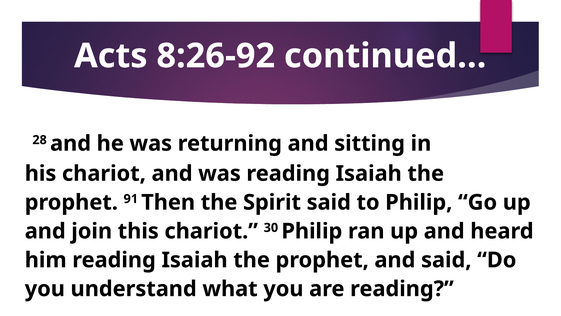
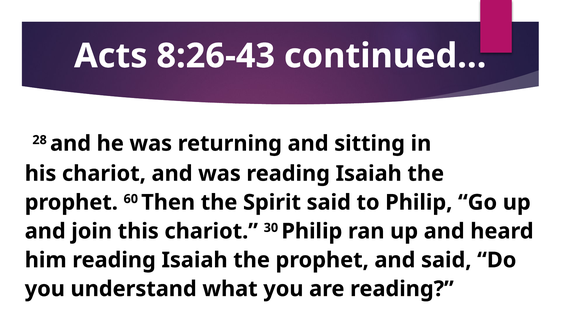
8:26-92: 8:26-92 -> 8:26-43 (216, 56)
91: 91 -> 60 (131, 199)
